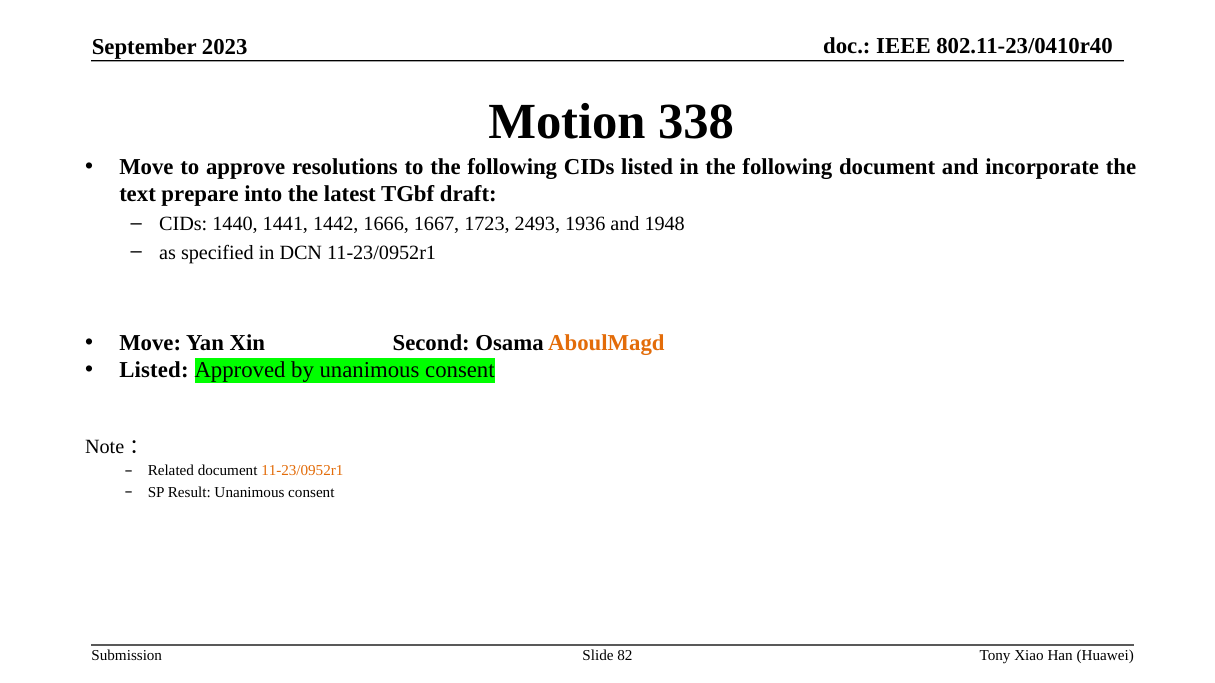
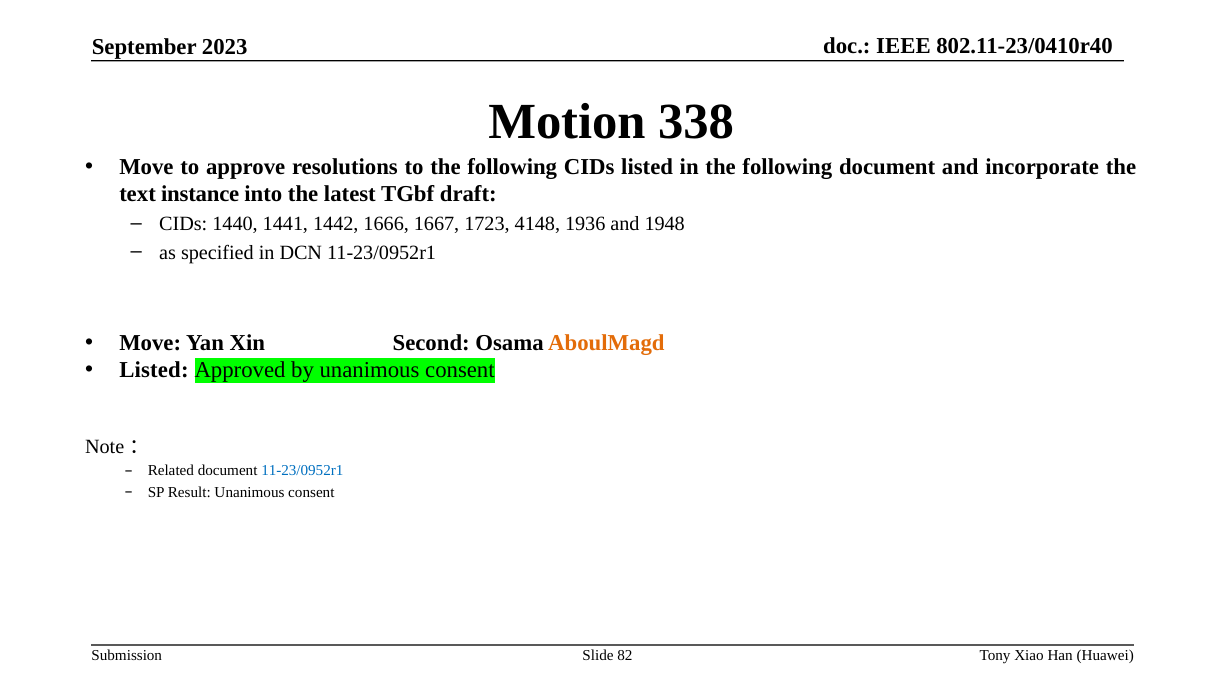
prepare: prepare -> instance (200, 194)
2493: 2493 -> 4148 (537, 224)
11-23/0952r1 colour: orange -> blue (302, 471)
